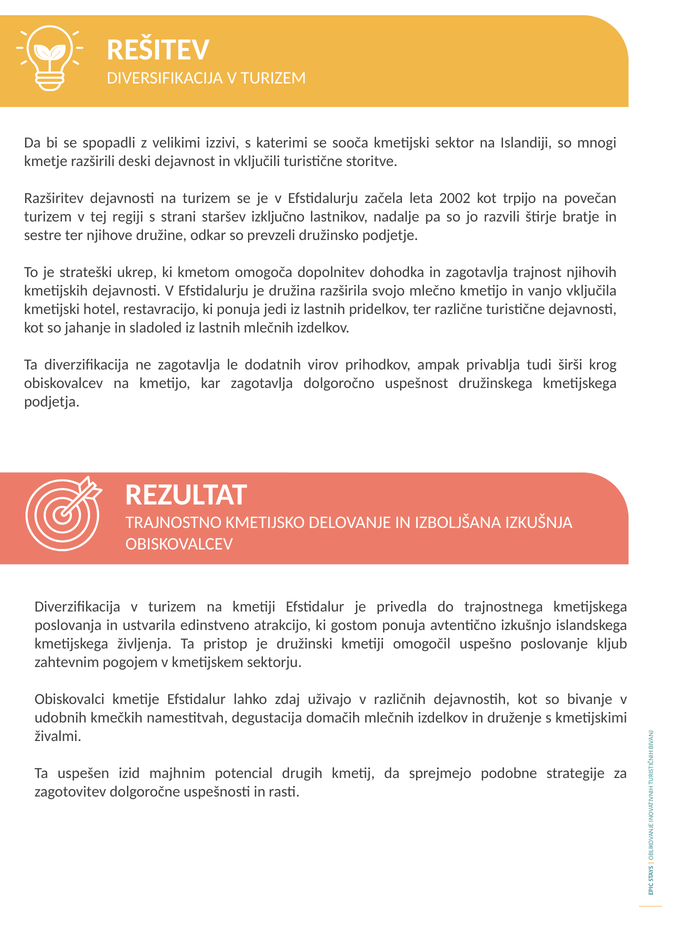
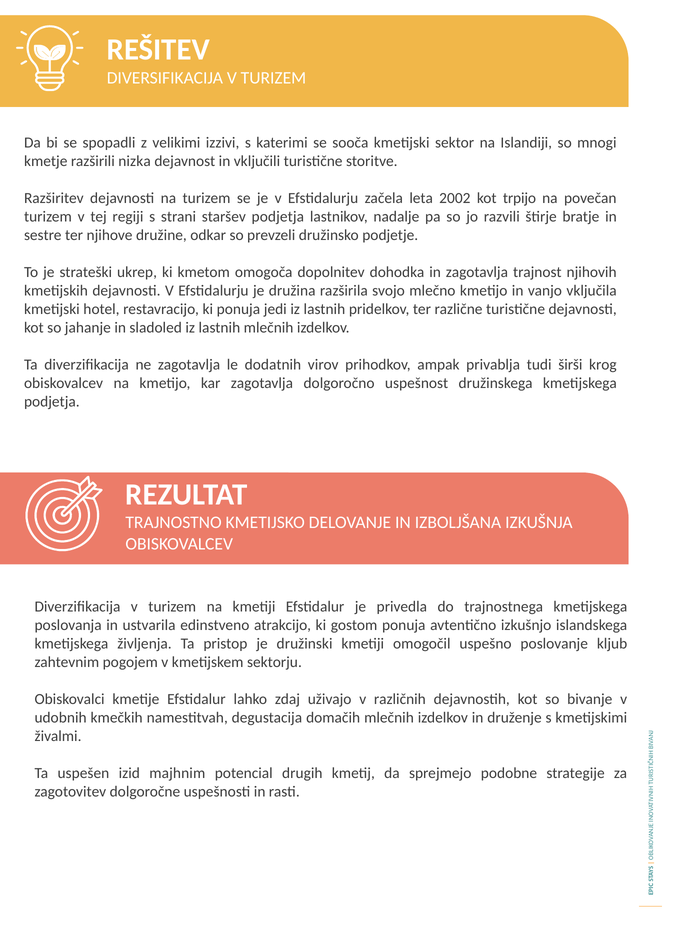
deski: deski -> nizka (135, 161)
staršev izključno: izključno -> podjetja (278, 216)
